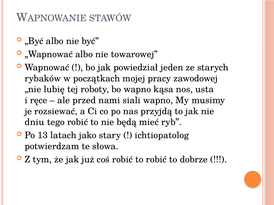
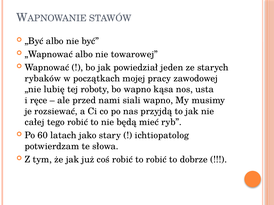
dniu: dniu -> całej (35, 122)
13: 13 -> 60 (43, 136)
